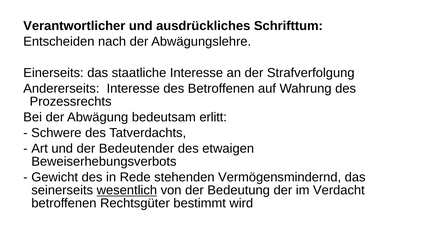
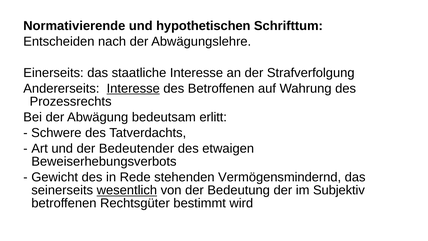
Verantwortlicher: Verantwortlicher -> Normativierende (74, 26)
ausdrückliches: ausdrückliches -> hypothetischen (203, 26)
Interesse underline: none -> present (133, 88)
Verdacht: Verdacht -> Subjektiv (339, 190)
